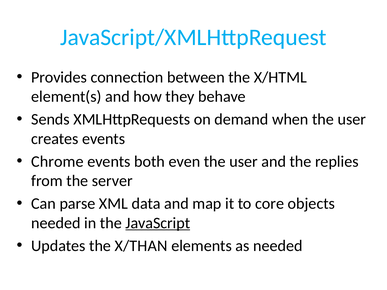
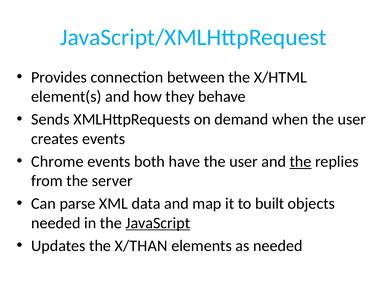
even: even -> have (184, 162)
the underline: none -> present (301, 162)
core: core -> built (270, 204)
